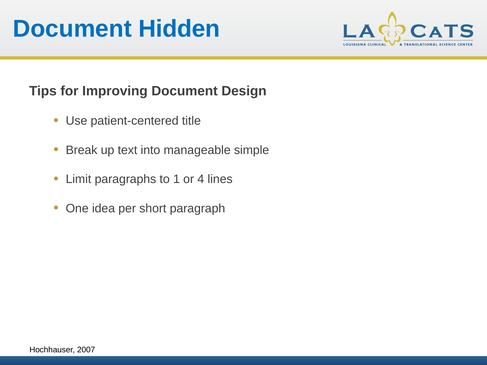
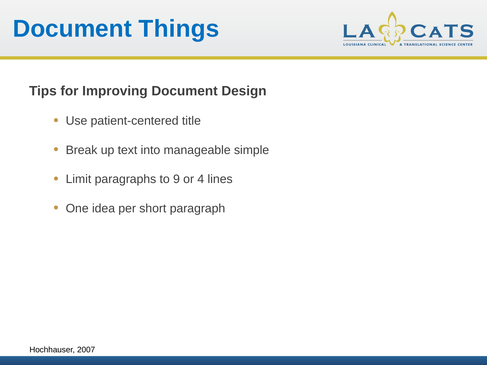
Hidden: Hidden -> Things (179, 29)
1: 1 -> 9 (176, 179)
